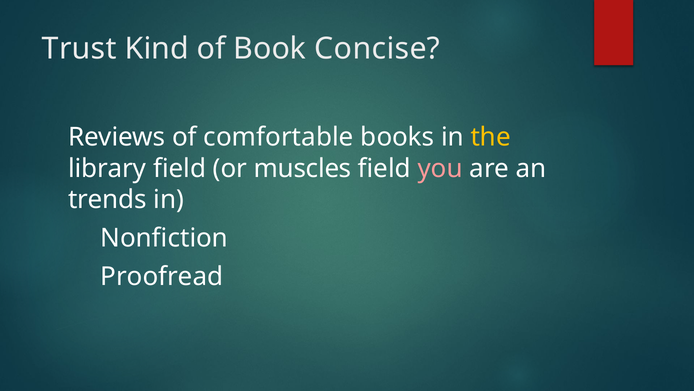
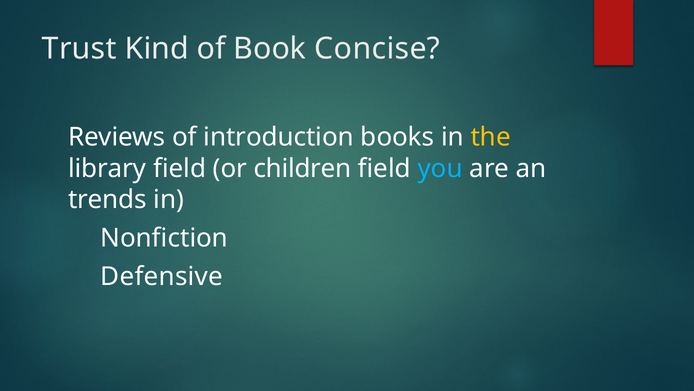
comfortable: comfortable -> introduction (279, 137)
muscles: muscles -> children (303, 168)
you colour: pink -> light blue (440, 168)
Proofread: Proofread -> Defensive (162, 276)
